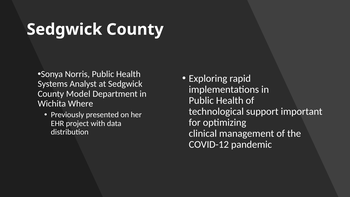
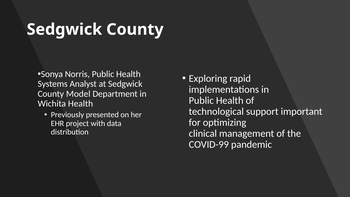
Wichita Where: Where -> Health (81, 104)
COVID-12: COVID-12 -> COVID-99 (209, 144)
